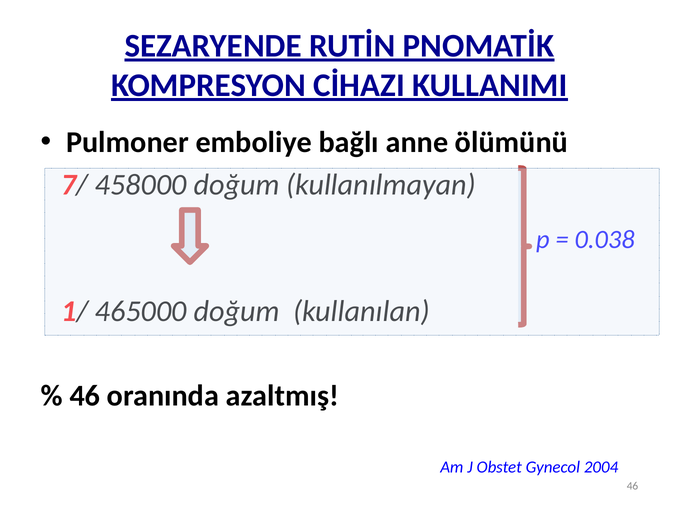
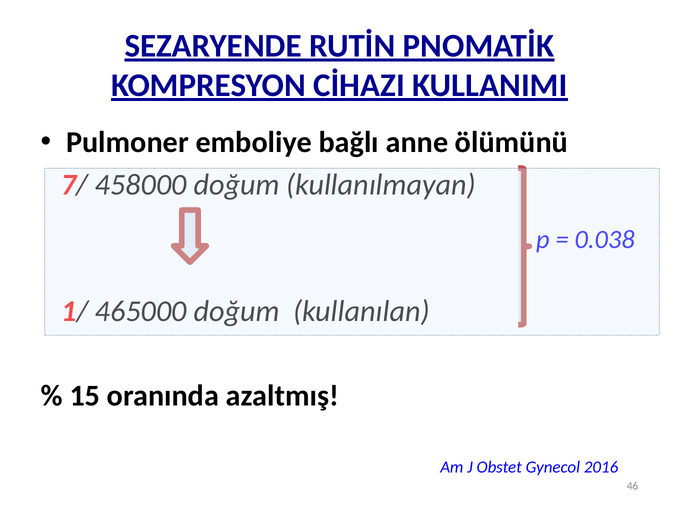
46: 46 -> 15 (85, 396)
2004: 2004 -> 2016 (601, 467)
